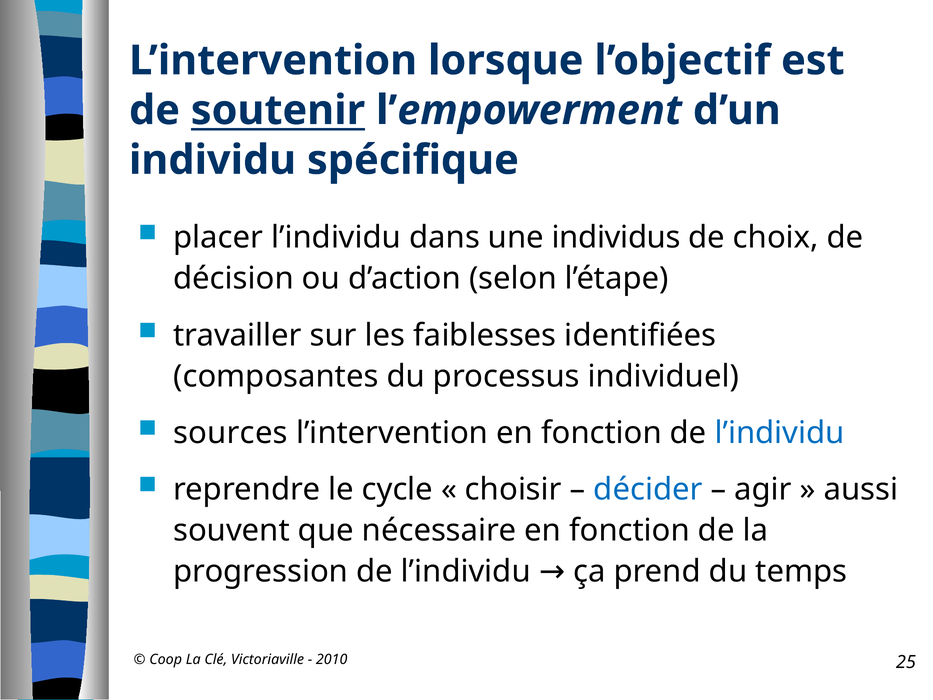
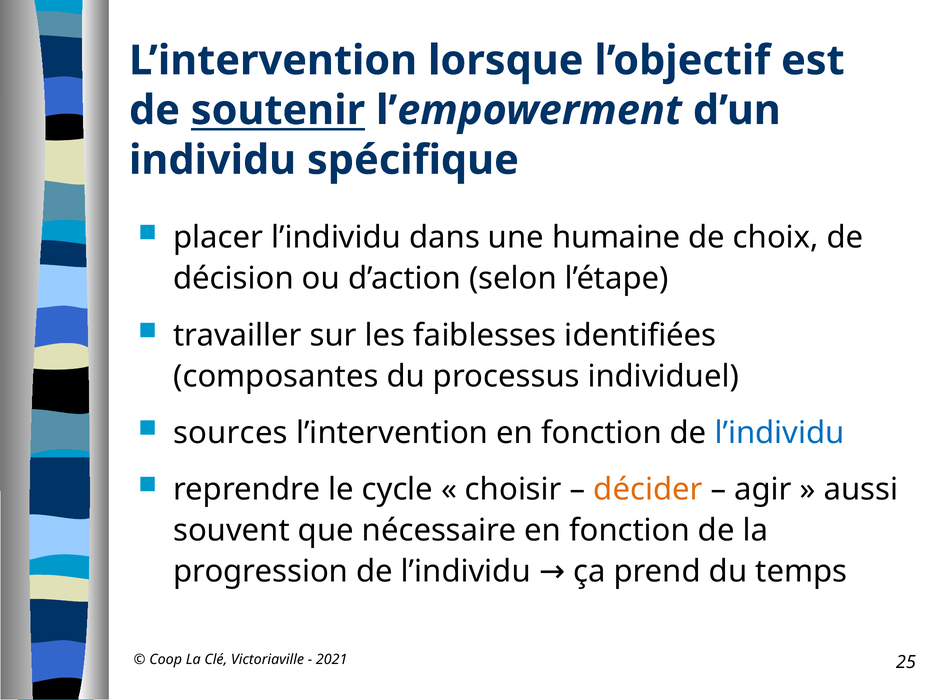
individus: individus -> humaine (616, 238)
décider colour: blue -> orange (648, 489)
2010: 2010 -> 2021 (332, 660)
